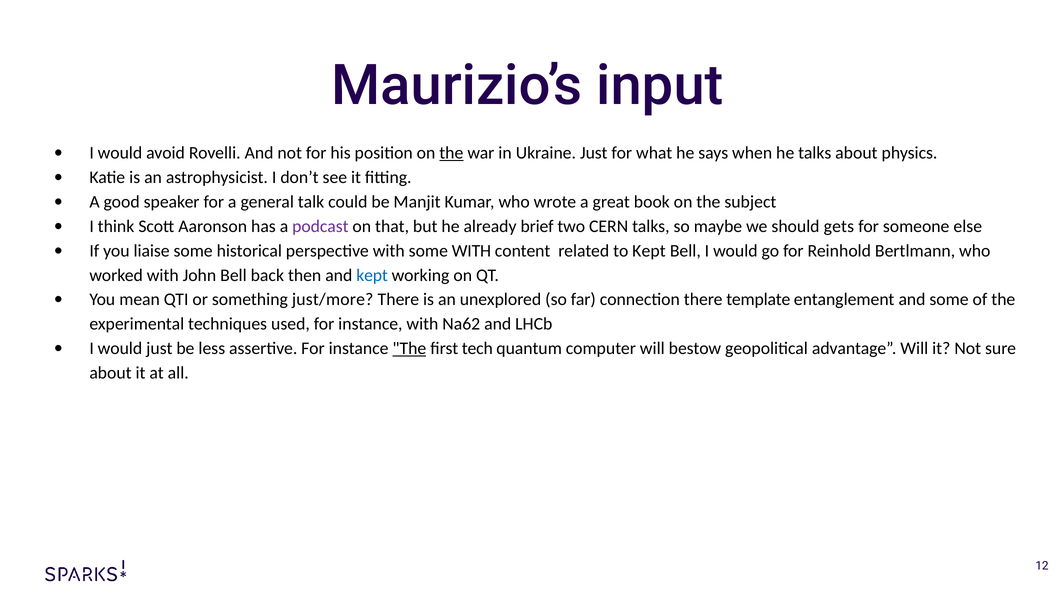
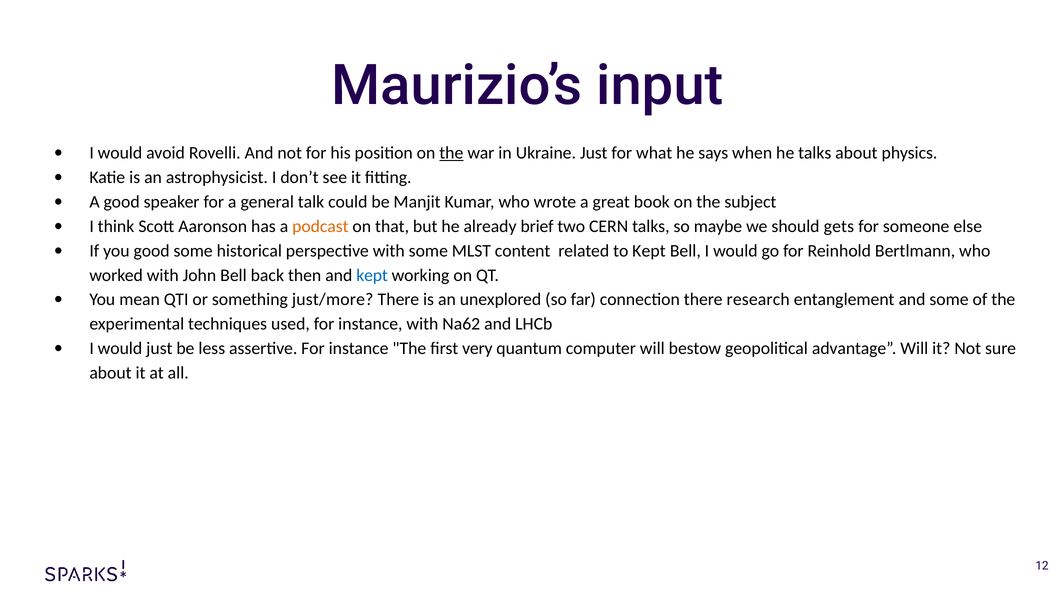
podcast colour: purple -> orange (320, 226)
you liaise: liaise -> good (152, 251)
some WITH: WITH -> MLST (471, 251)
template: template -> research (758, 300)
The underline: present -> none (409, 349)
tech: tech -> very (477, 349)
